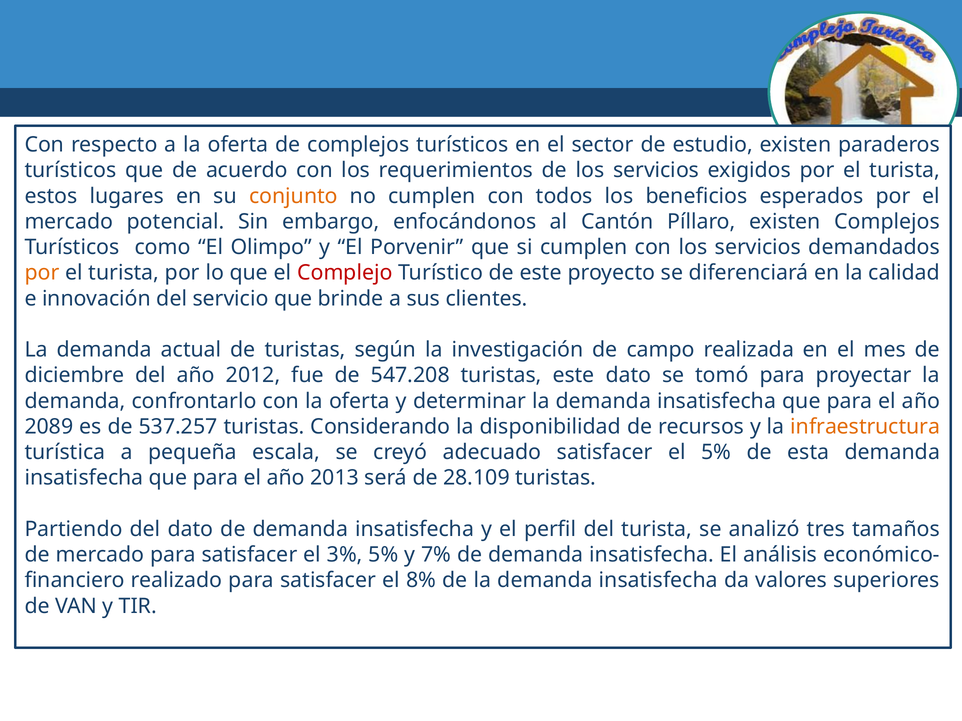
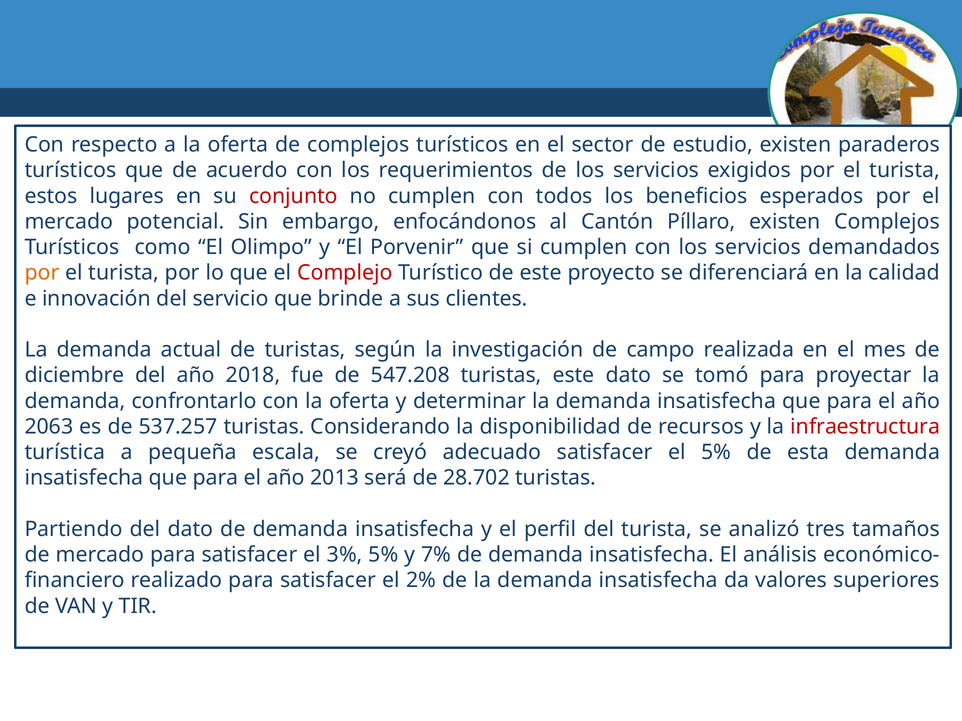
conjunto colour: orange -> red (293, 196)
2012: 2012 -> 2018 (253, 376)
2089: 2089 -> 2063 (49, 427)
infraestructura colour: orange -> red (865, 427)
28.109: 28.109 -> 28.702 (476, 478)
8%: 8% -> 2% (421, 581)
